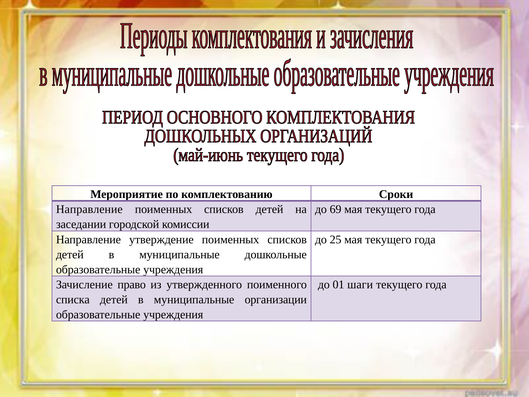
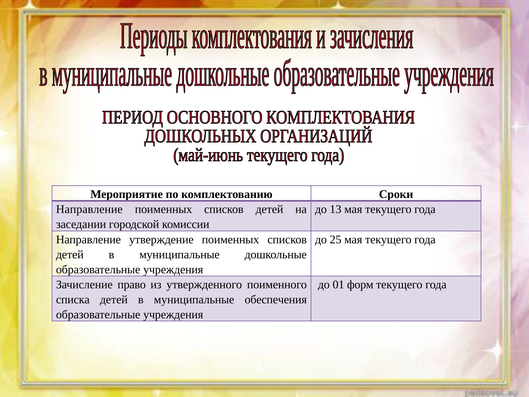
69: 69 -> 13 (336, 209)
шаги: шаги -> форм (360, 284)
организации: организации -> обеспечения (276, 299)
